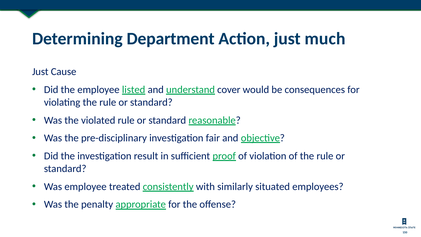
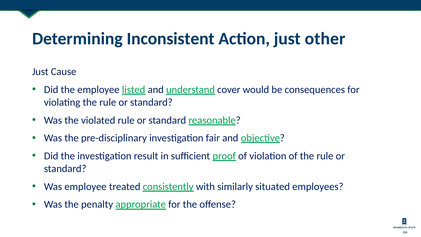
Department: Department -> Inconsistent (171, 39)
much: much -> other (325, 39)
